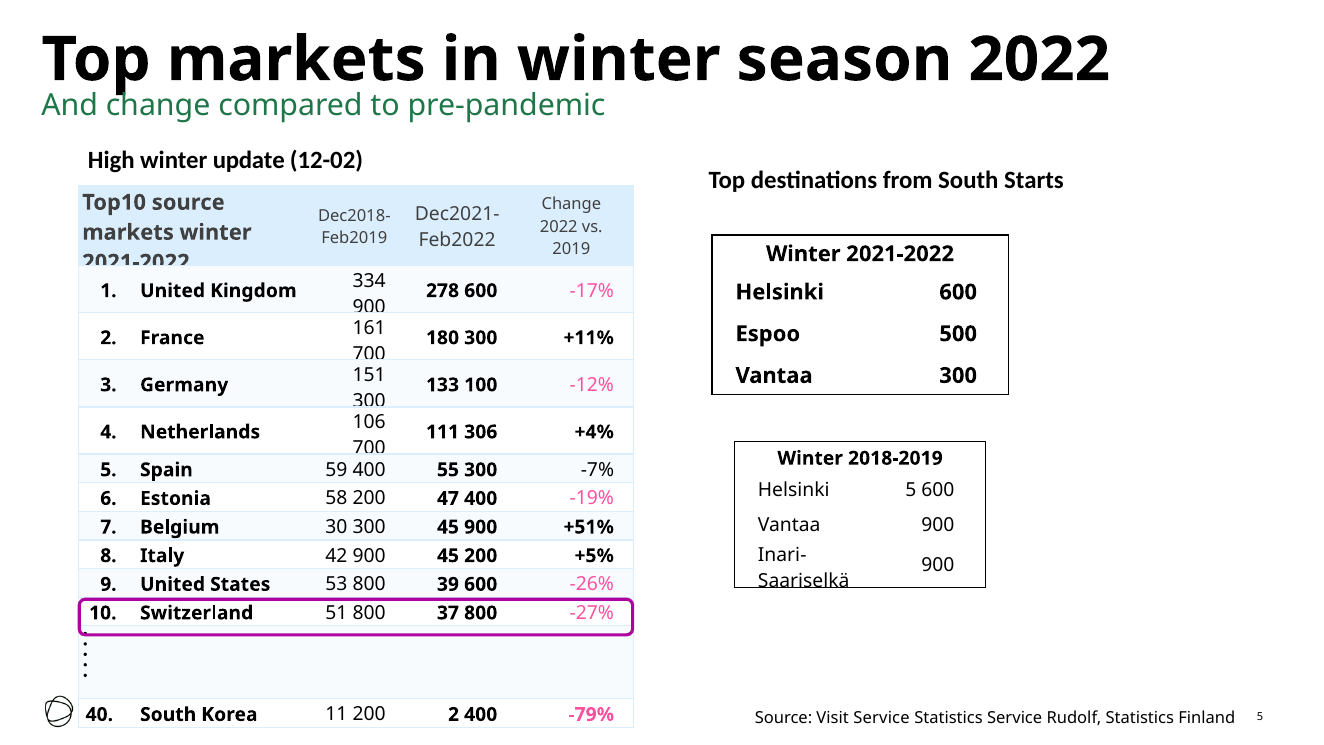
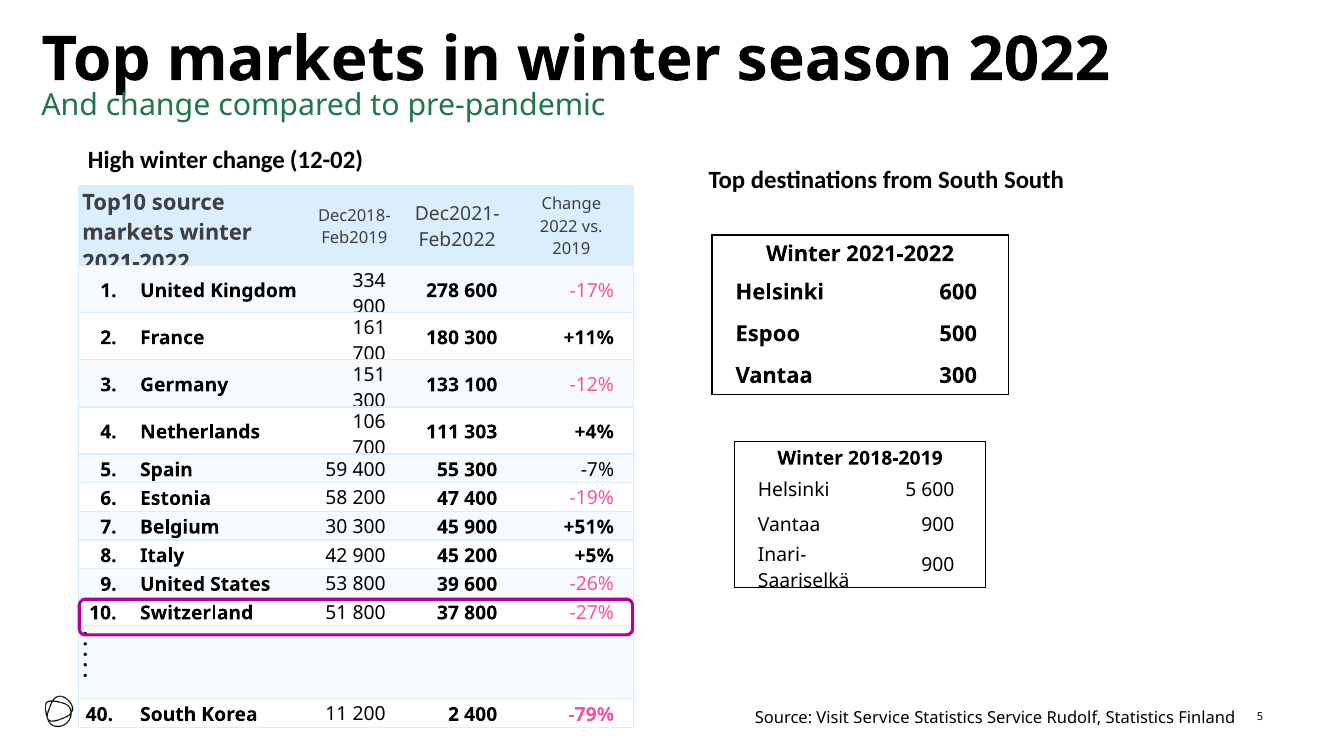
winter update: update -> change (249, 161)
South Starts: Starts -> South (1034, 181)
306: 306 -> 303 (481, 432)
